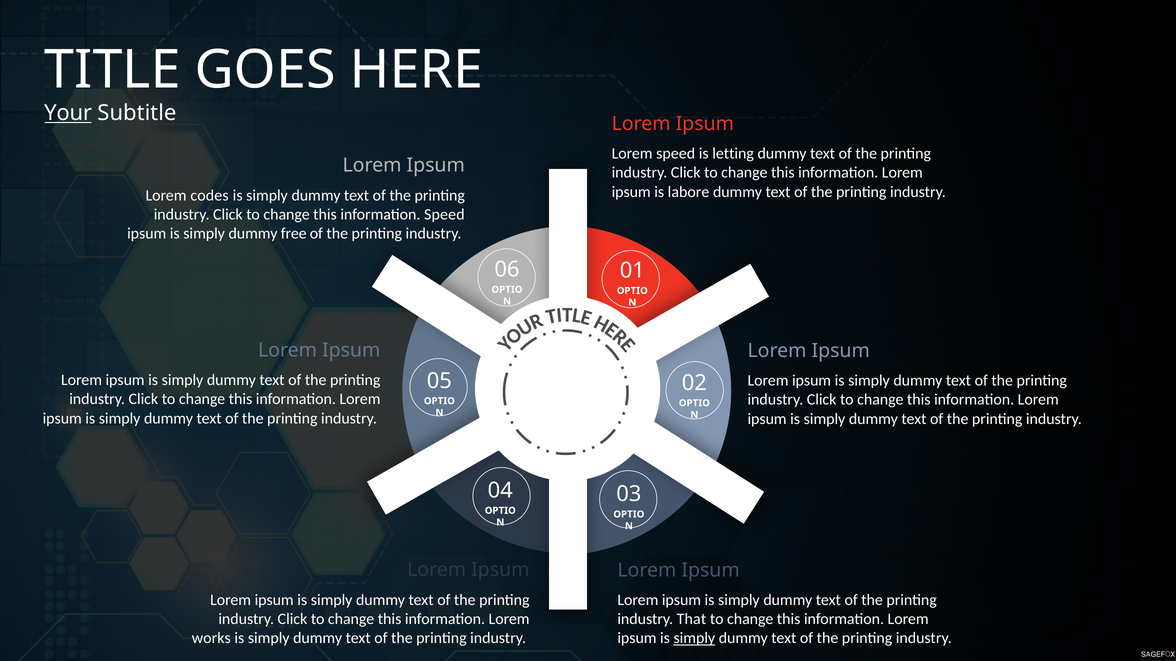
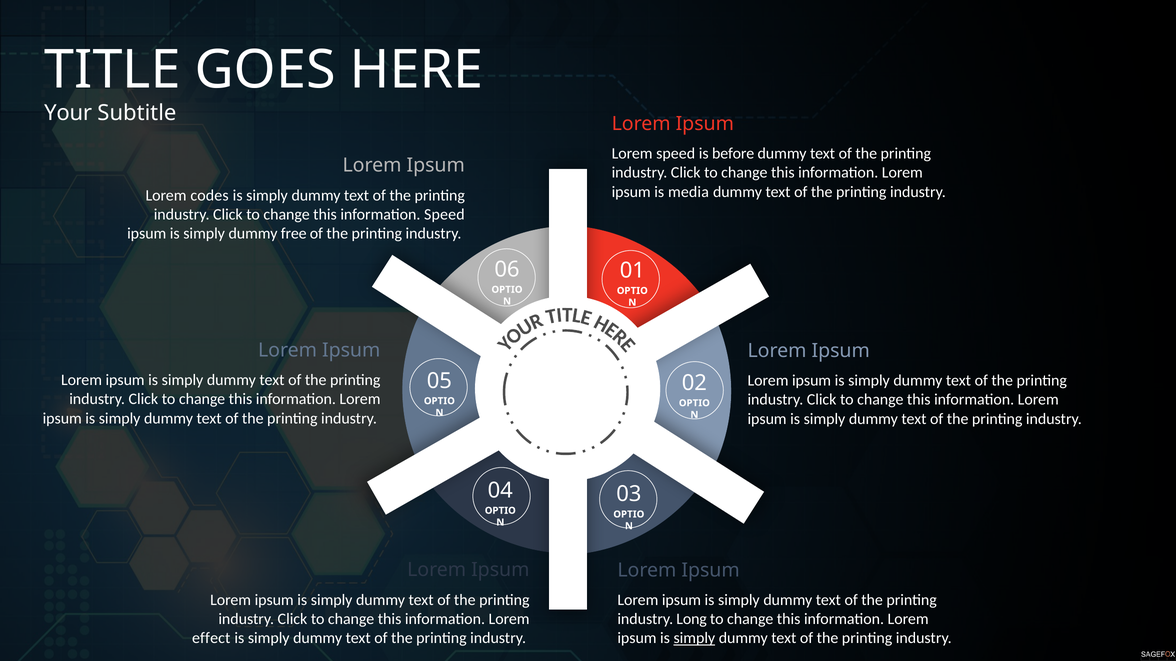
Your underline: present -> none (68, 113)
letting: letting -> before (733, 154)
labore: labore -> media (688, 192)
That: That -> Long (692, 620)
works: works -> effect (211, 639)
